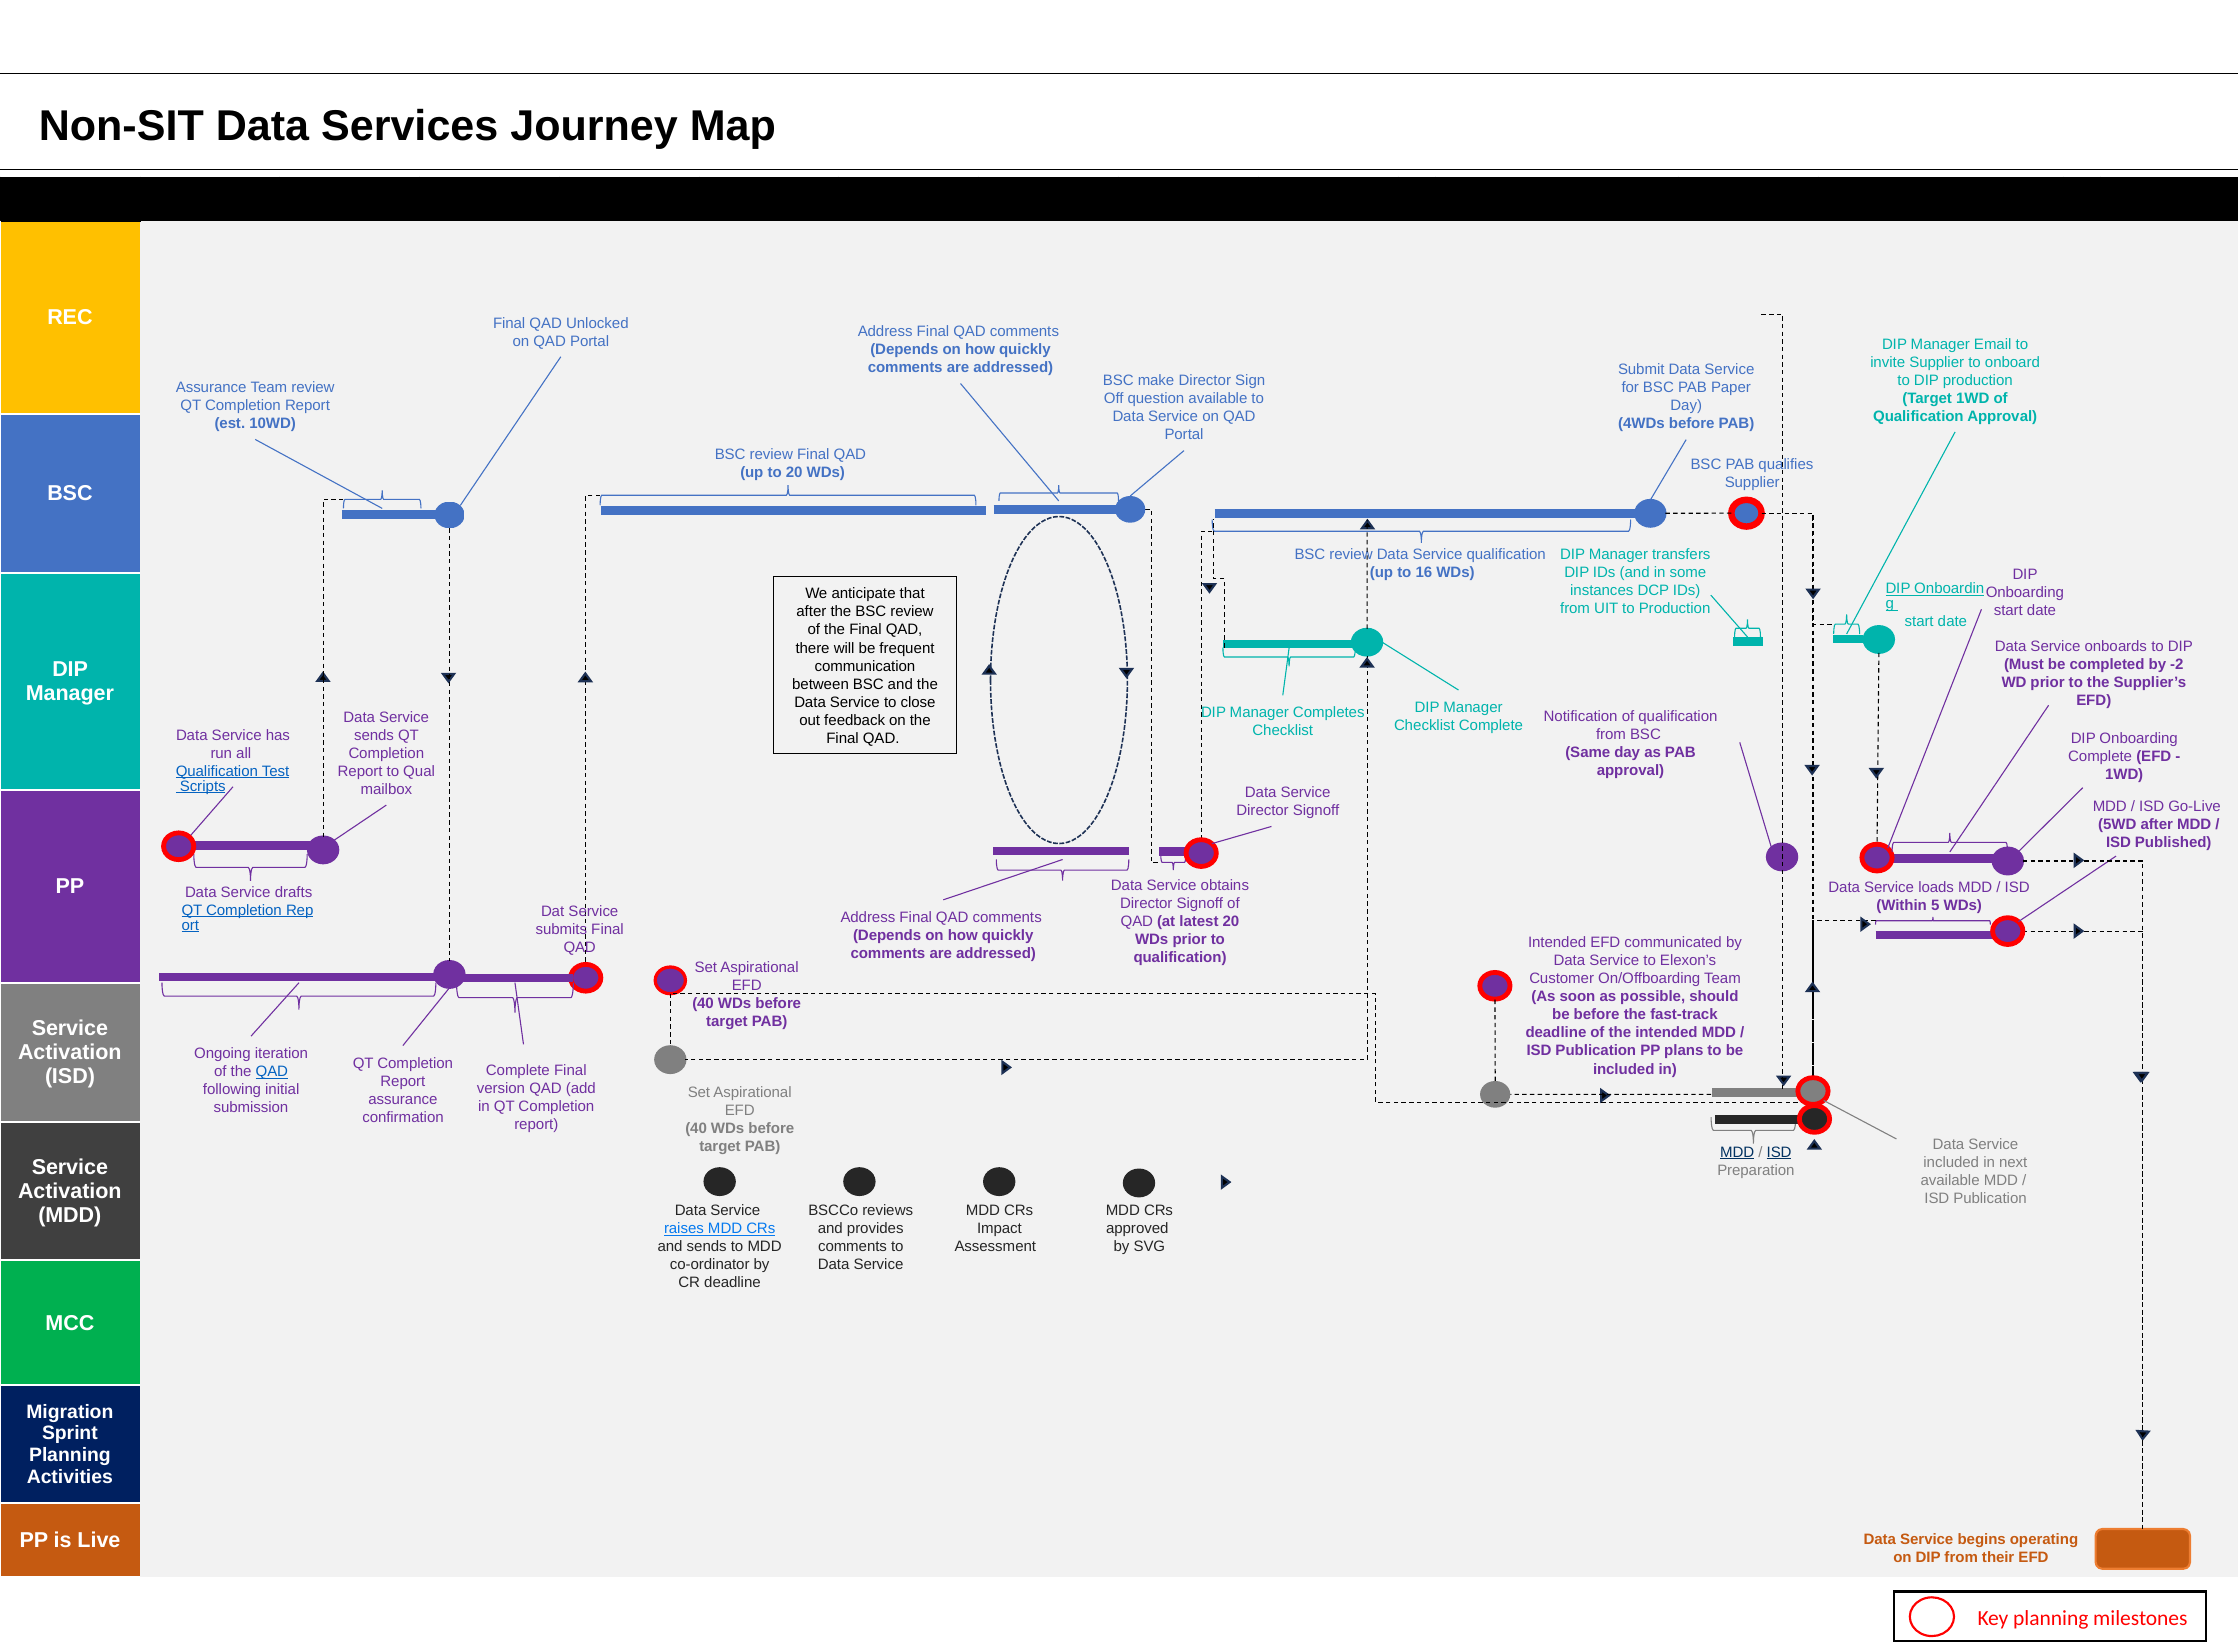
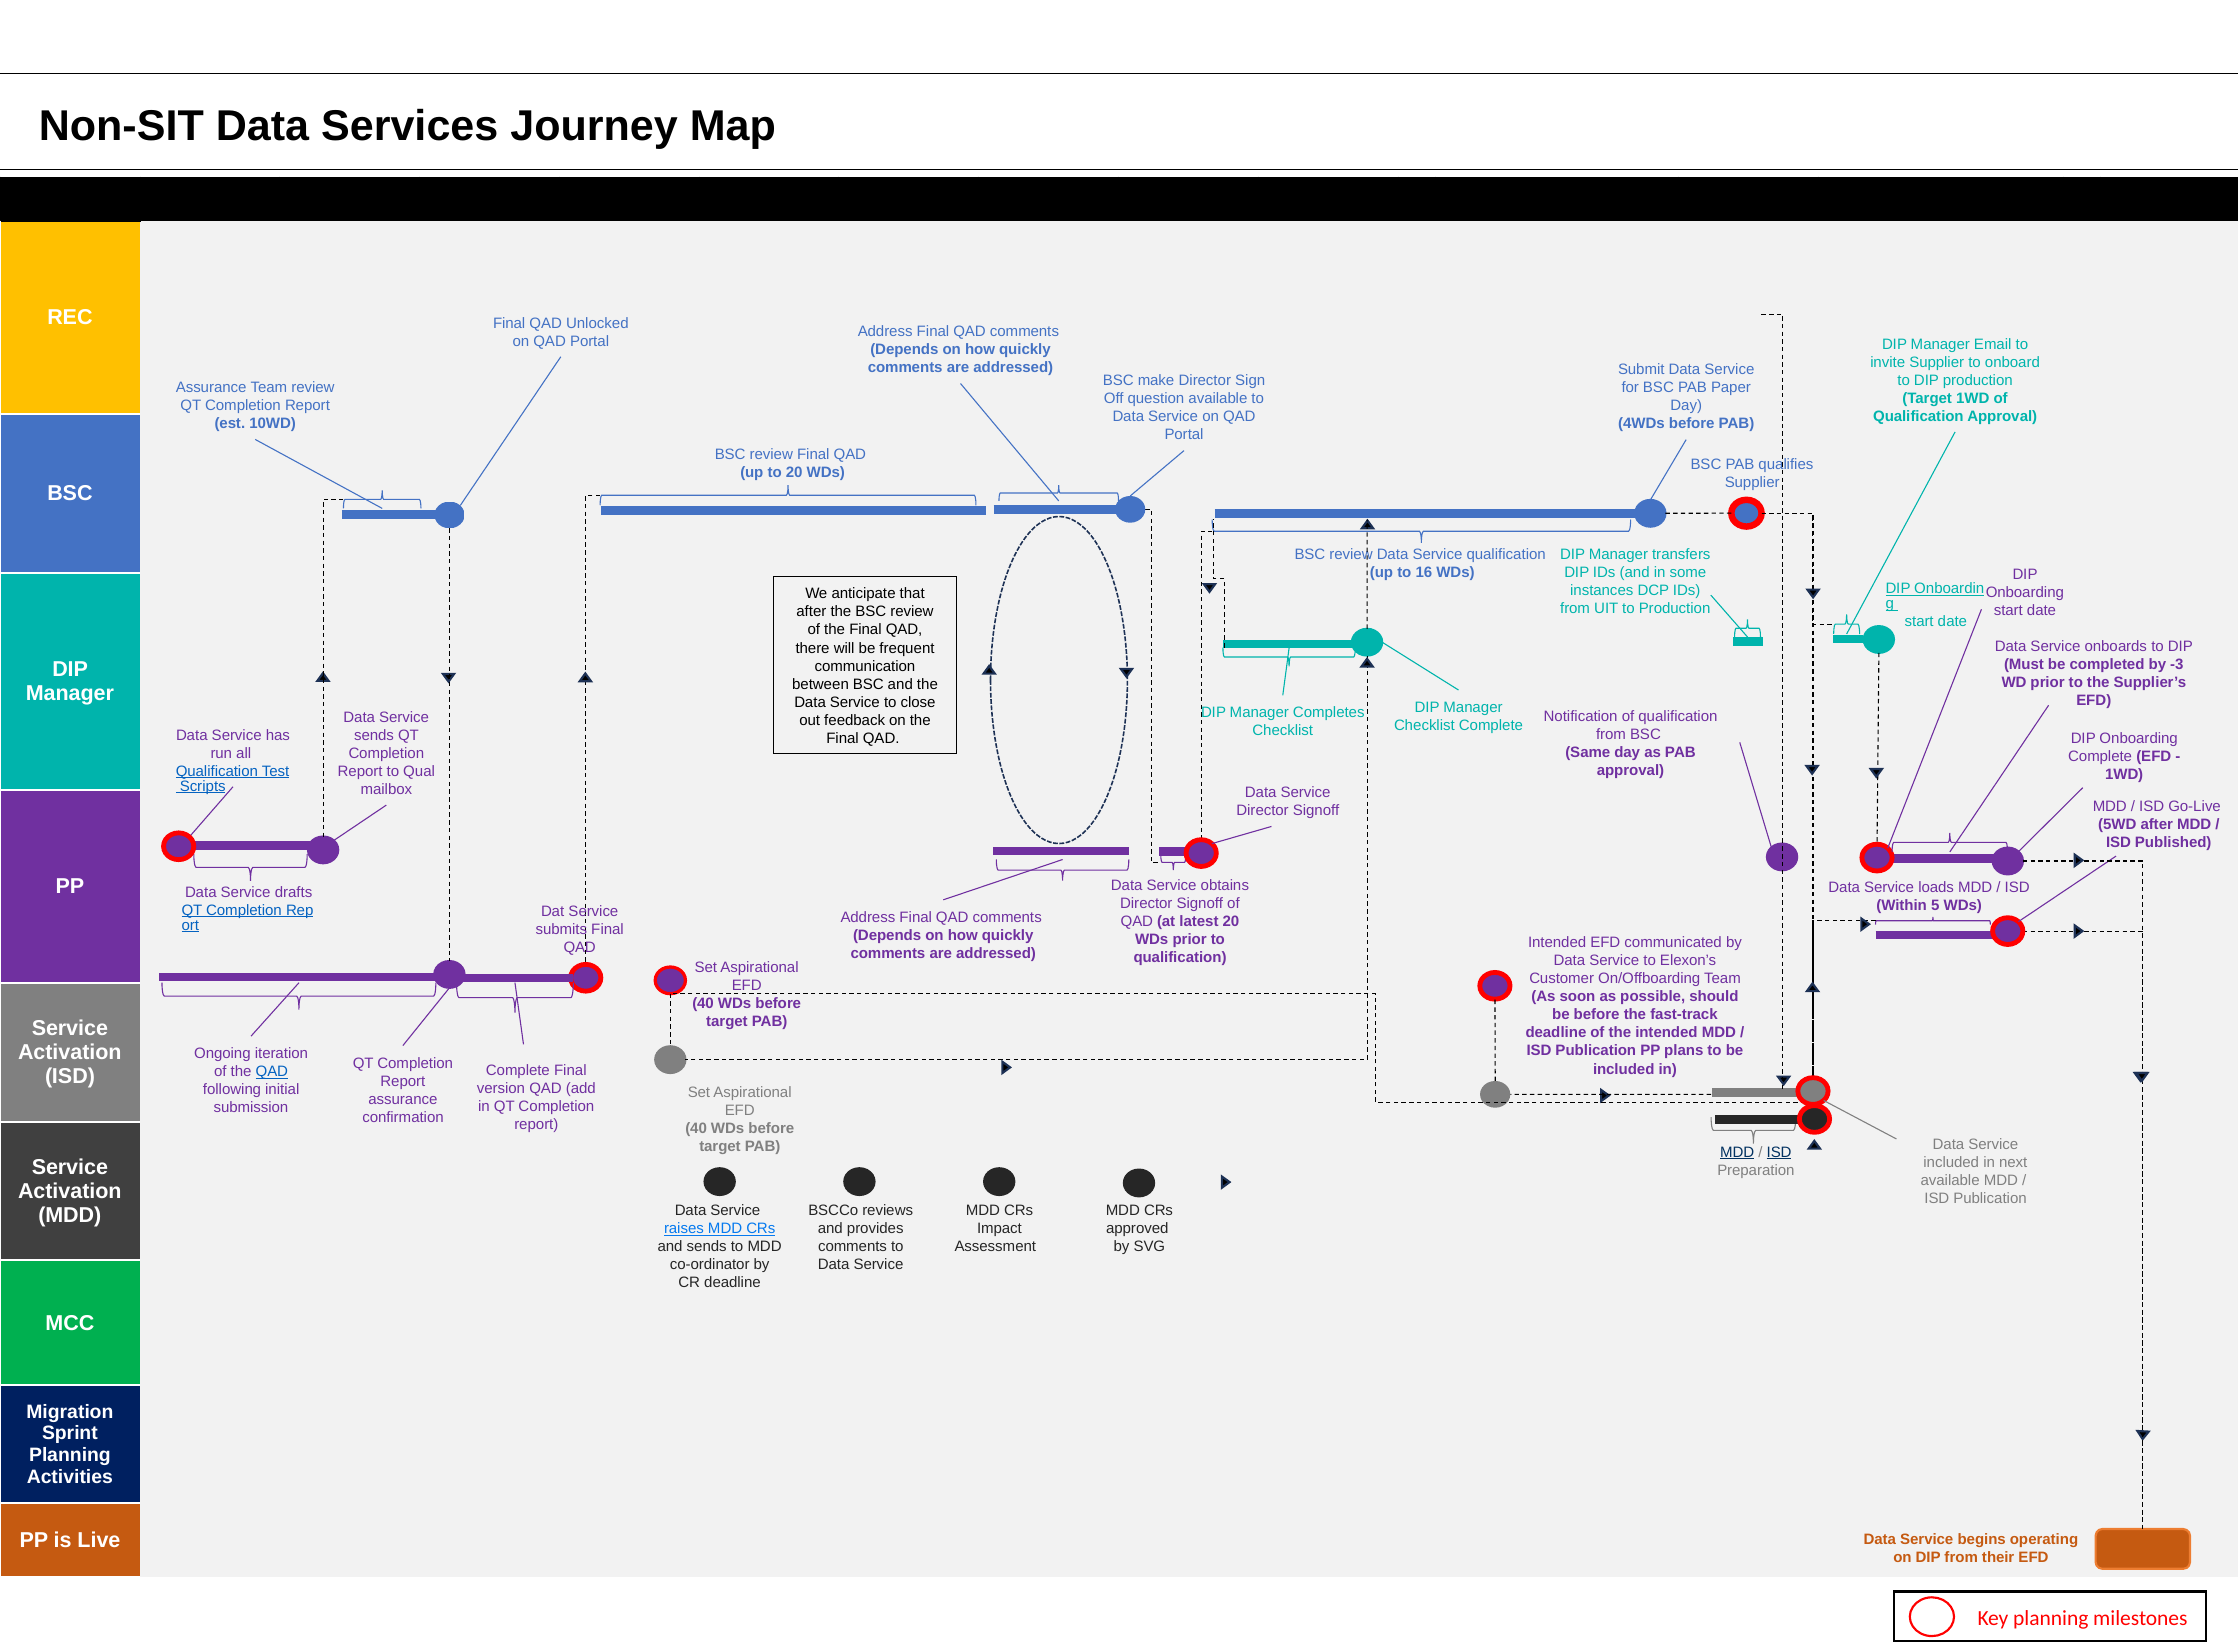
-2: -2 -> -3 (2177, 664)
